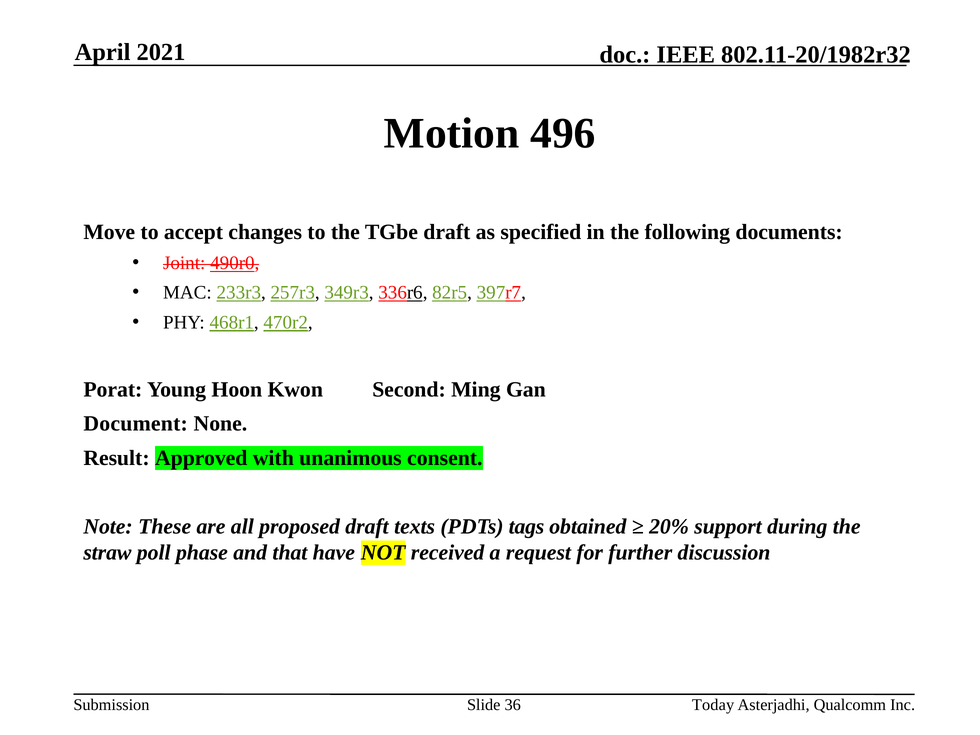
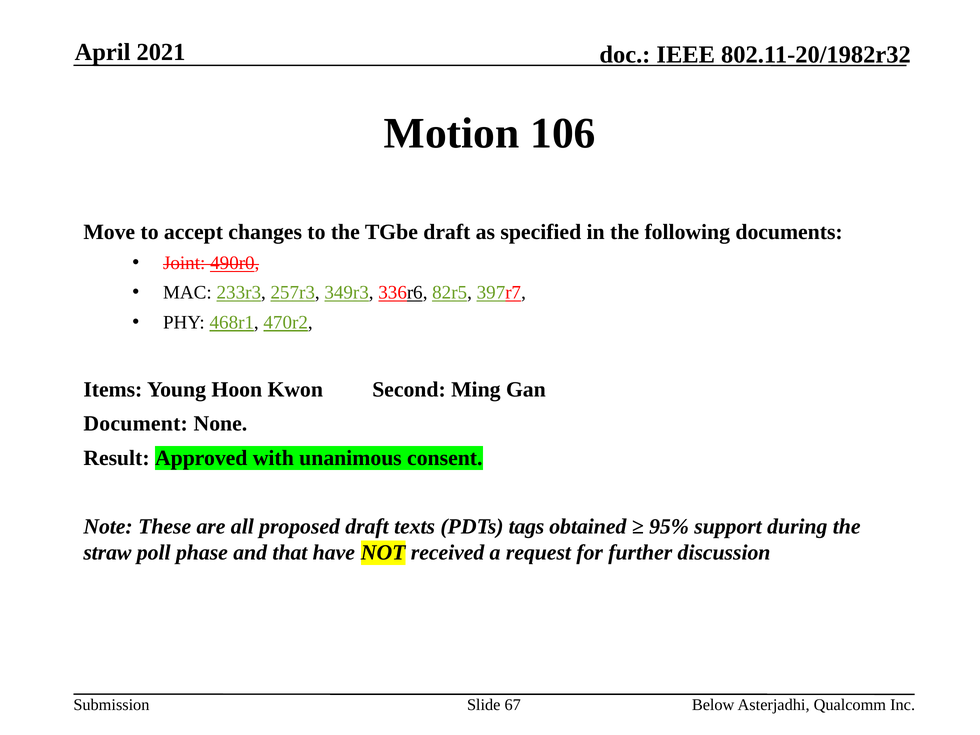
496: 496 -> 106 (563, 134)
Porat: Porat -> Items (113, 389)
20%: 20% -> 95% (669, 527)
36: 36 -> 67 (513, 705)
Today: Today -> Below (713, 705)
